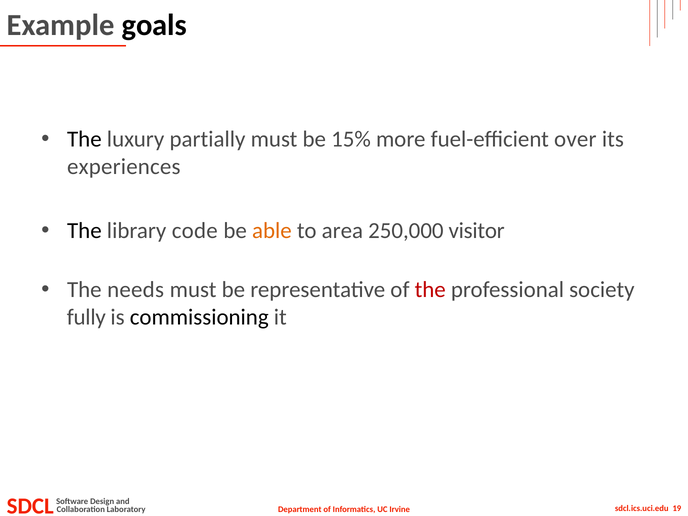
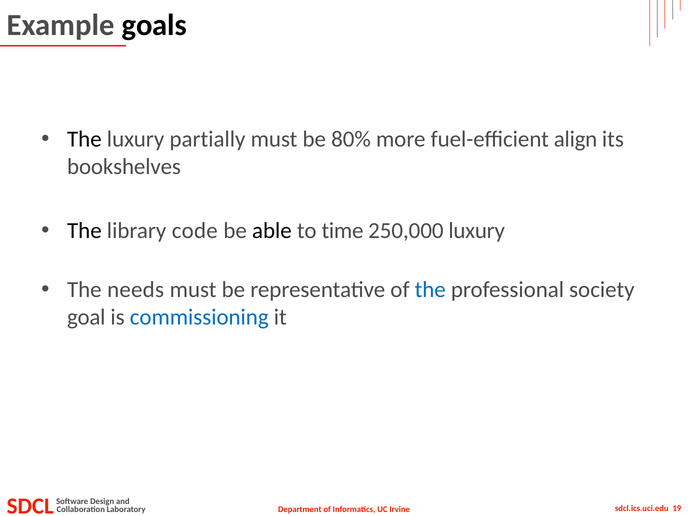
15%: 15% -> 80% (351, 139)
over: over -> align (576, 139)
experiences: experiences -> bookshelves (124, 167)
able colour: orange -> black (272, 231)
area: area -> time (342, 231)
250,000 visitor: visitor -> luxury (477, 231)
the colour: red -> blue (430, 290)
fully: fully -> goal (86, 317)
commissioning colour: black -> blue (199, 317)
